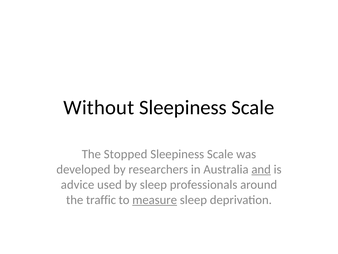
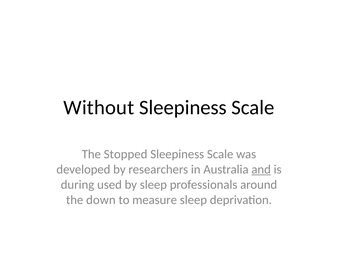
advice: advice -> during (78, 184)
traffic: traffic -> down (101, 200)
measure underline: present -> none (155, 200)
